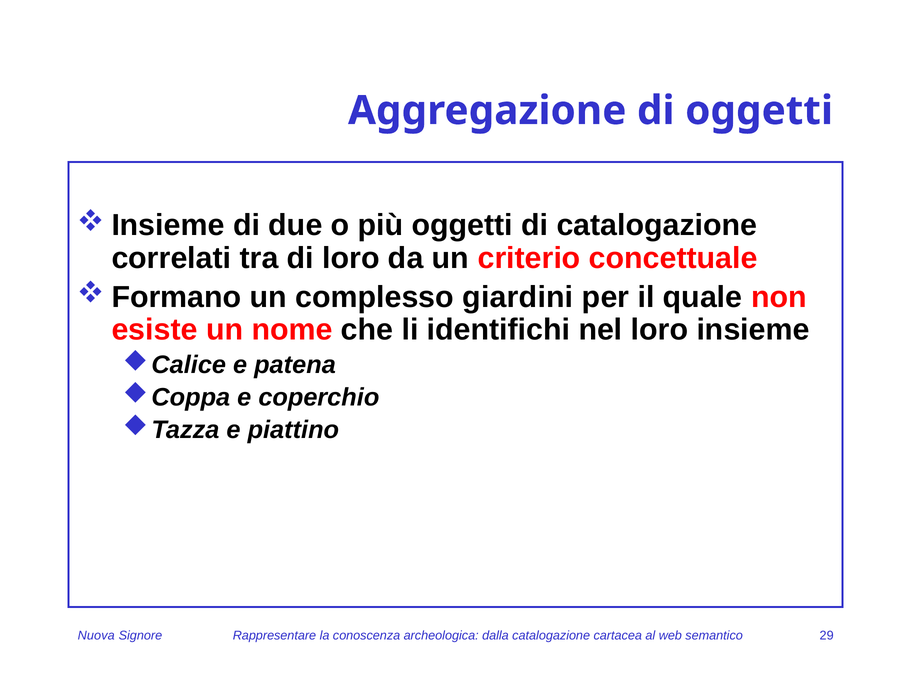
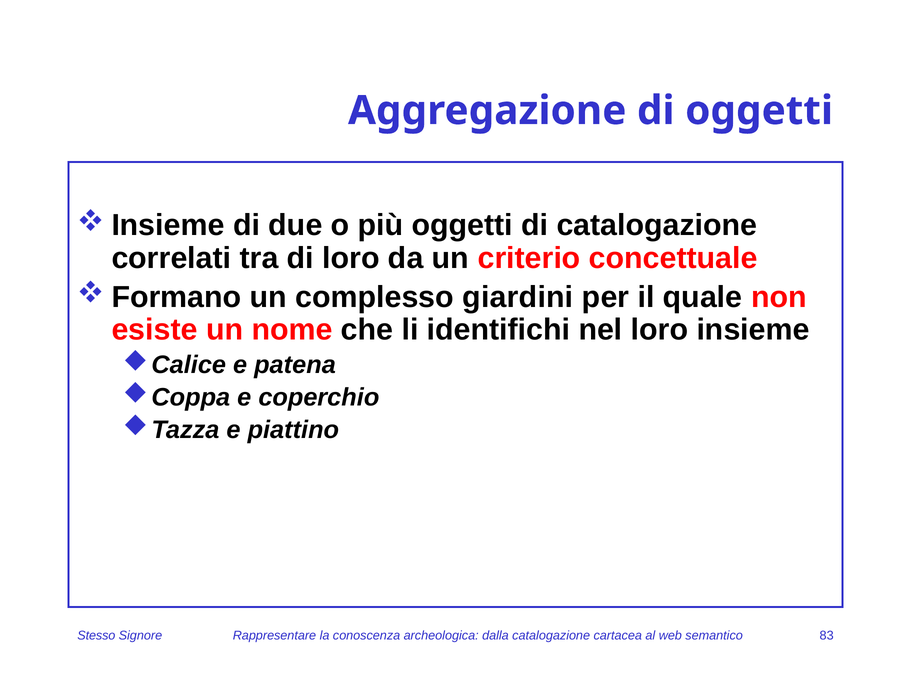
Nuova: Nuova -> Stesso (96, 636)
29: 29 -> 83 (827, 636)
